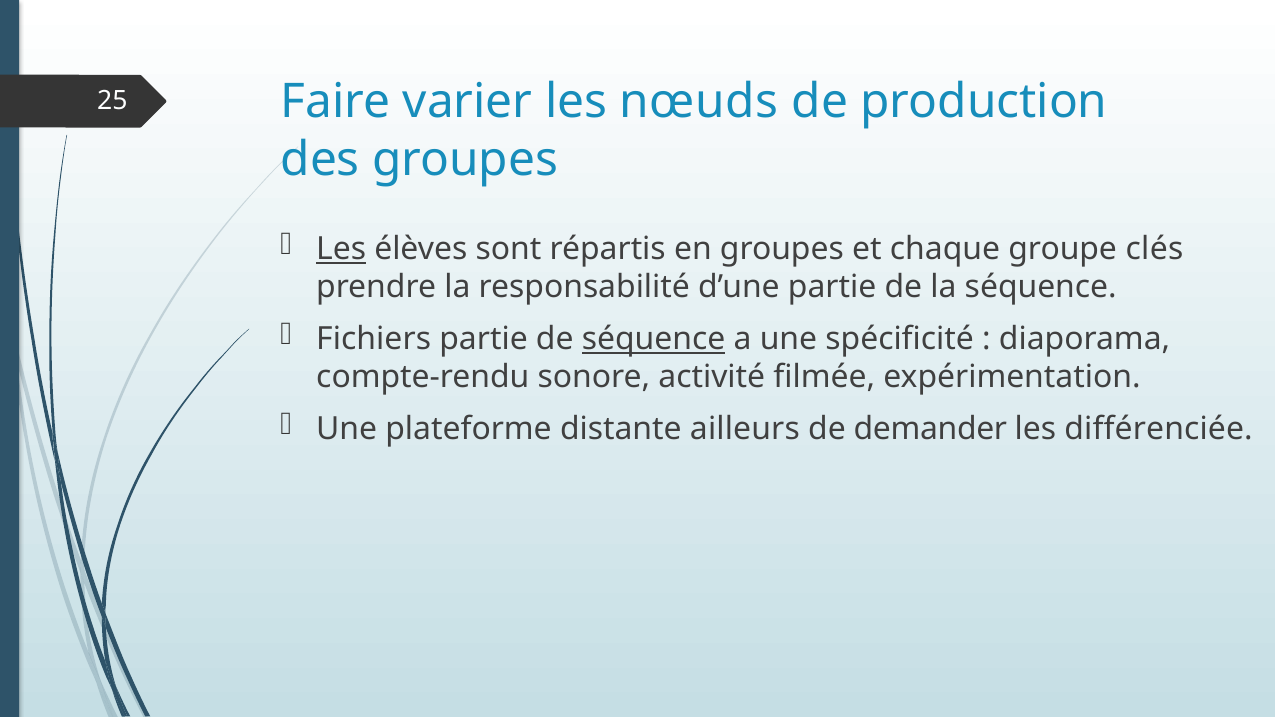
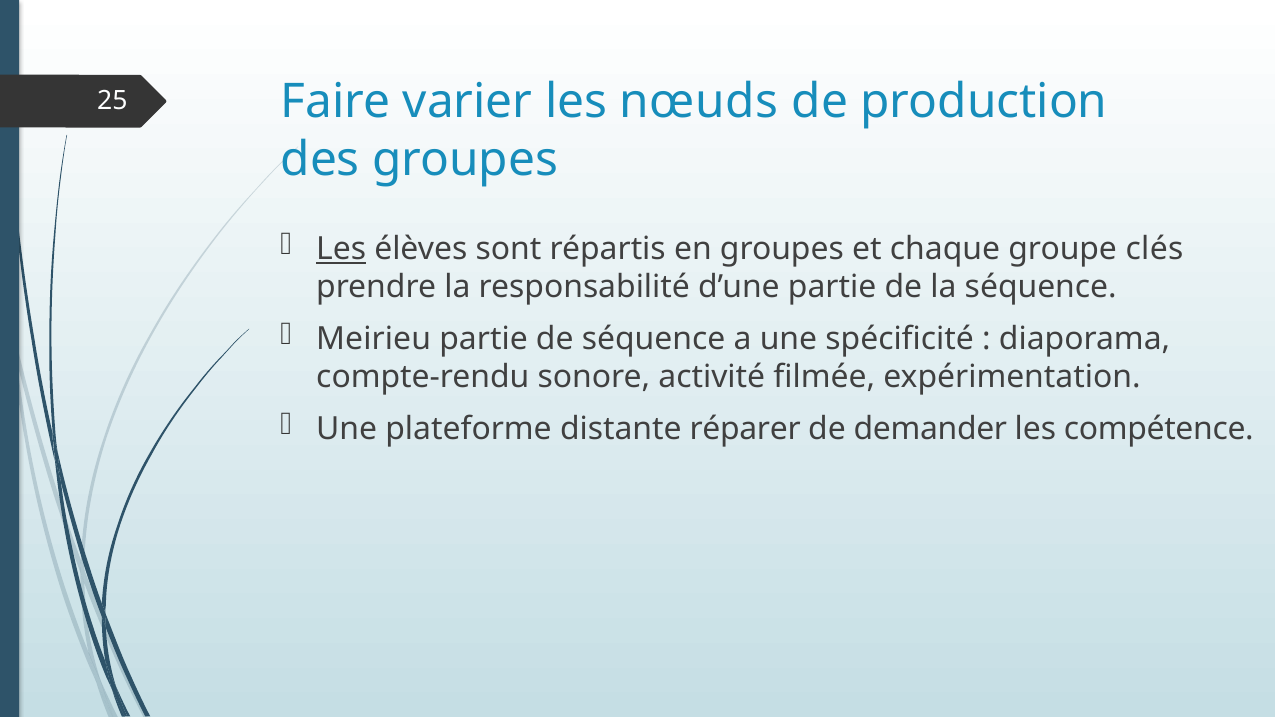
Fichiers: Fichiers -> Meirieu (374, 339)
séquence underline: present -> none (654, 339)
ailleurs: ailleurs -> réparer (745, 429)
différenciée: différenciée -> compétence (1159, 429)
